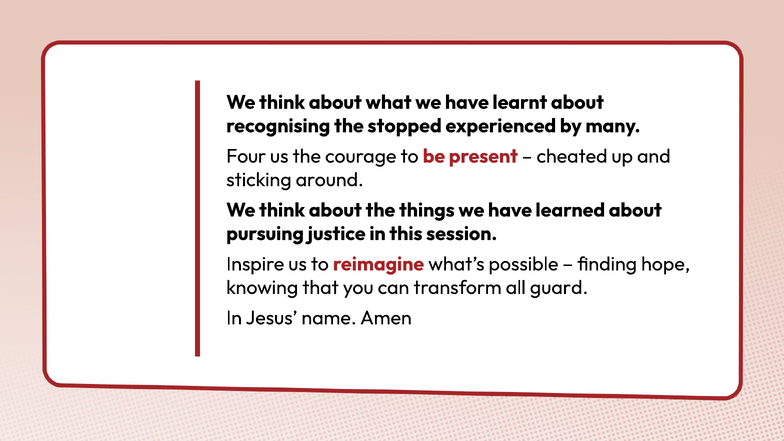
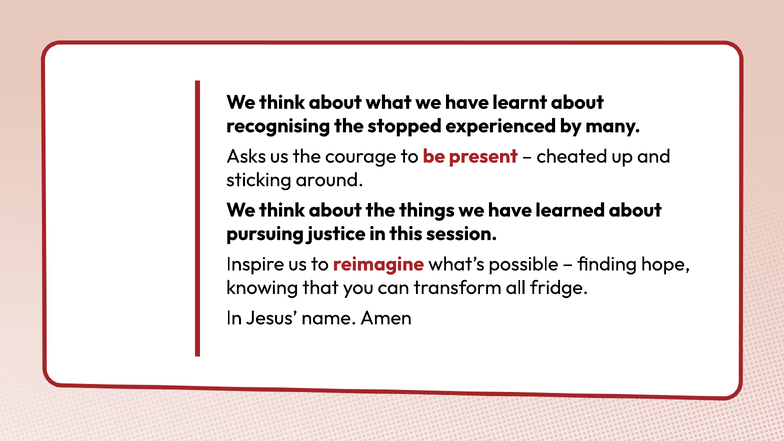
Four: Four -> Asks (246, 156)
guard: guard -> fridge (559, 287)
